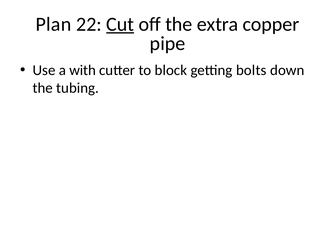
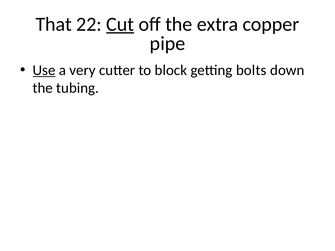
Plan: Plan -> That (54, 24)
Use underline: none -> present (44, 70)
with: with -> very (83, 70)
